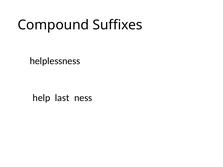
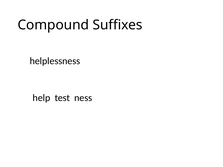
last: last -> test (62, 98)
